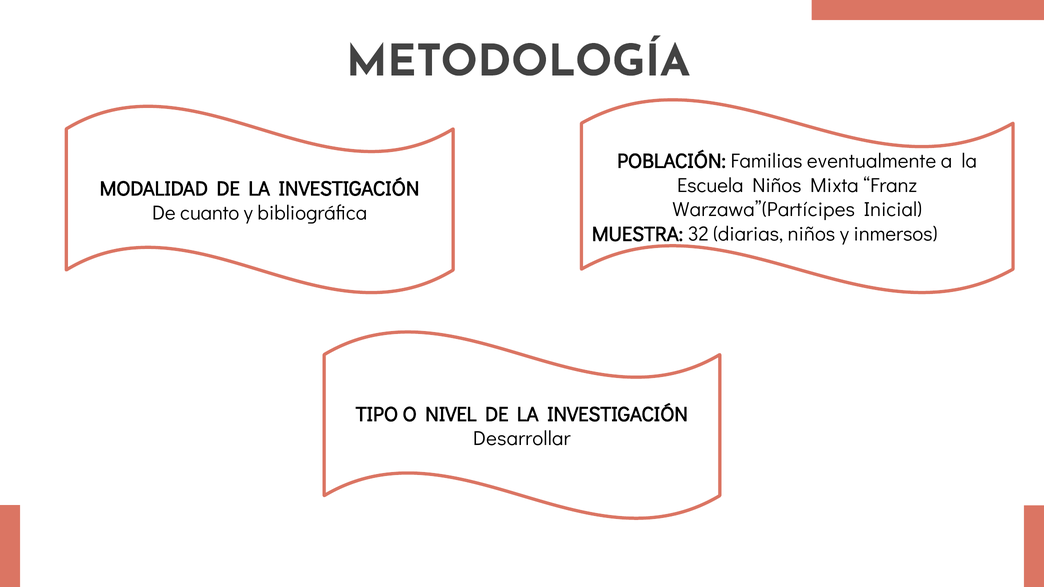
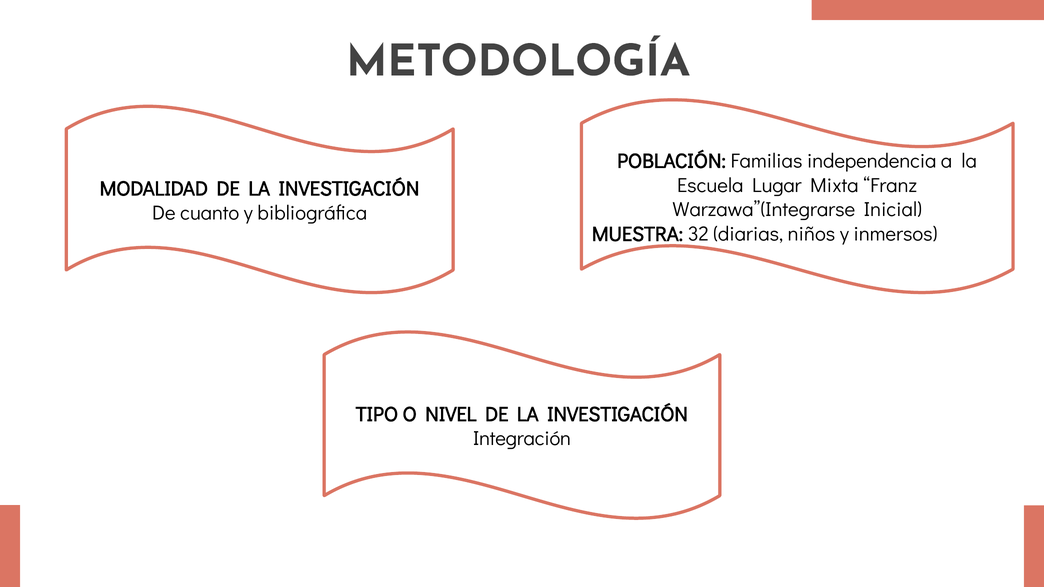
eventualmente: eventualmente -> independencia (872, 161)
Escuela Niños: Niños -> Lugar (777, 185)
Warzawa”(Partícipes: Warzawa”(Partícipes -> Warzawa”(Integrarse (764, 210)
Desarrollar: Desarrollar -> Integración (522, 439)
